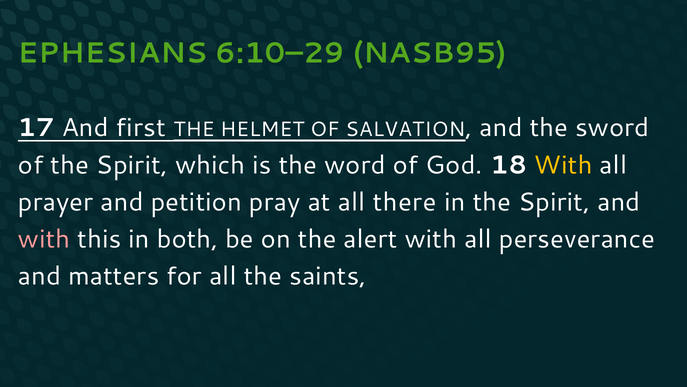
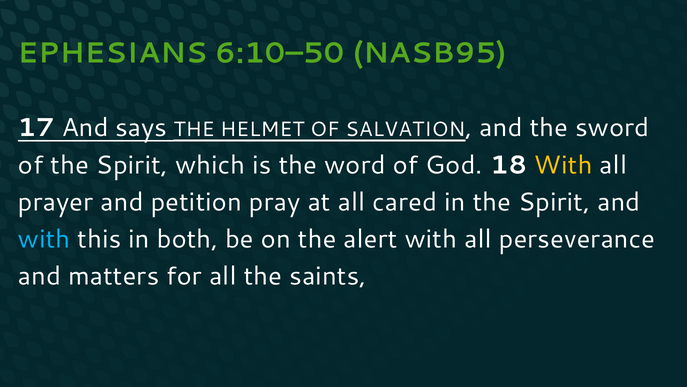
6:10–29: 6:10–29 -> 6:10–50 (280, 53)
first: first -> says (141, 128)
there: there -> cared (405, 202)
with colour: pink -> light blue (44, 239)
